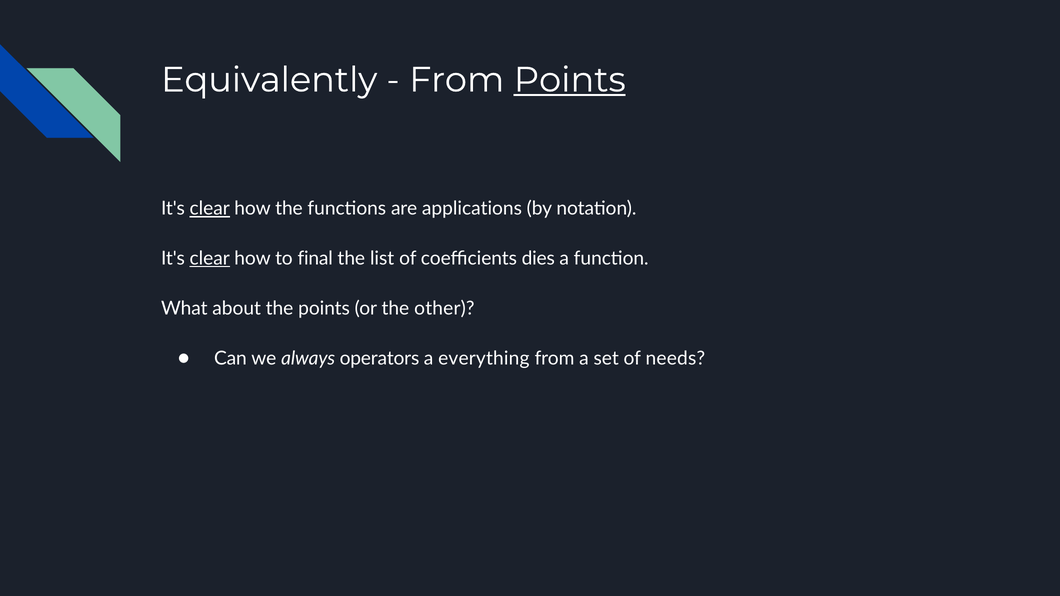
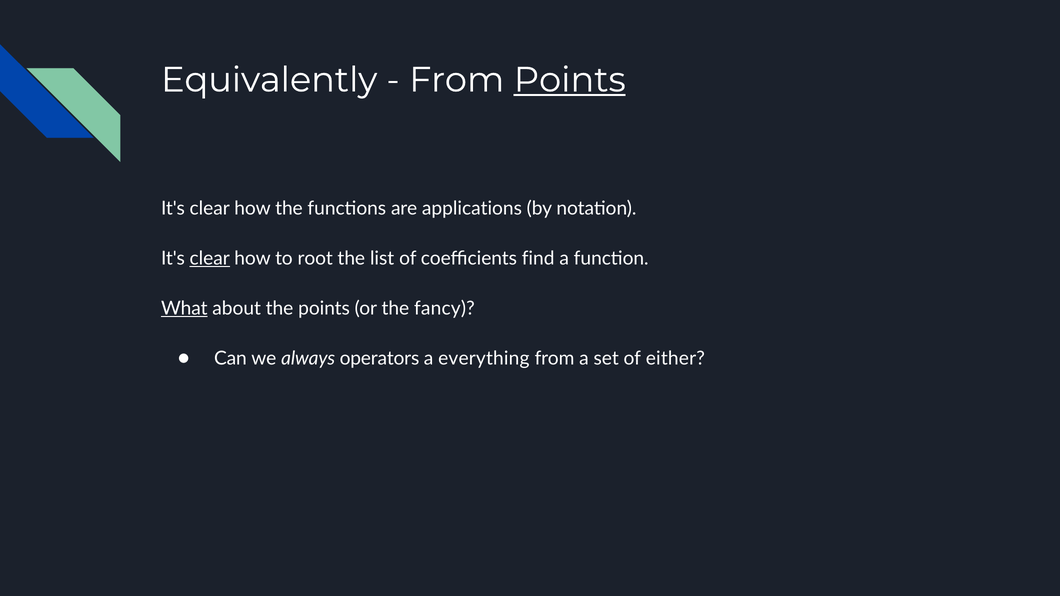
clear underline: present -> none (210, 209)
final: final -> root (315, 259)
dies: dies -> find (538, 259)
What underline: none -> present (184, 308)
other: other -> fancy (444, 308)
needs: needs -> either (675, 358)
